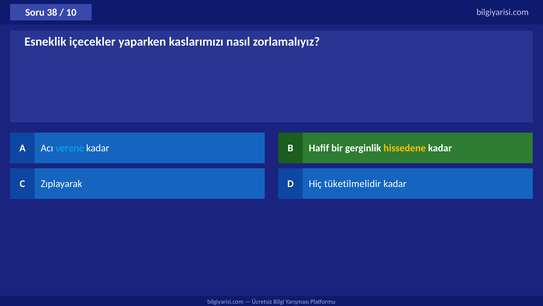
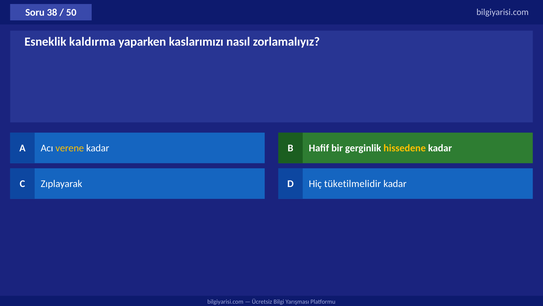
10: 10 -> 50 (71, 12)
içecekler: içecekler -> kaldırma (92, 42)
verene colour: light blue -> yellow (70, 148)
